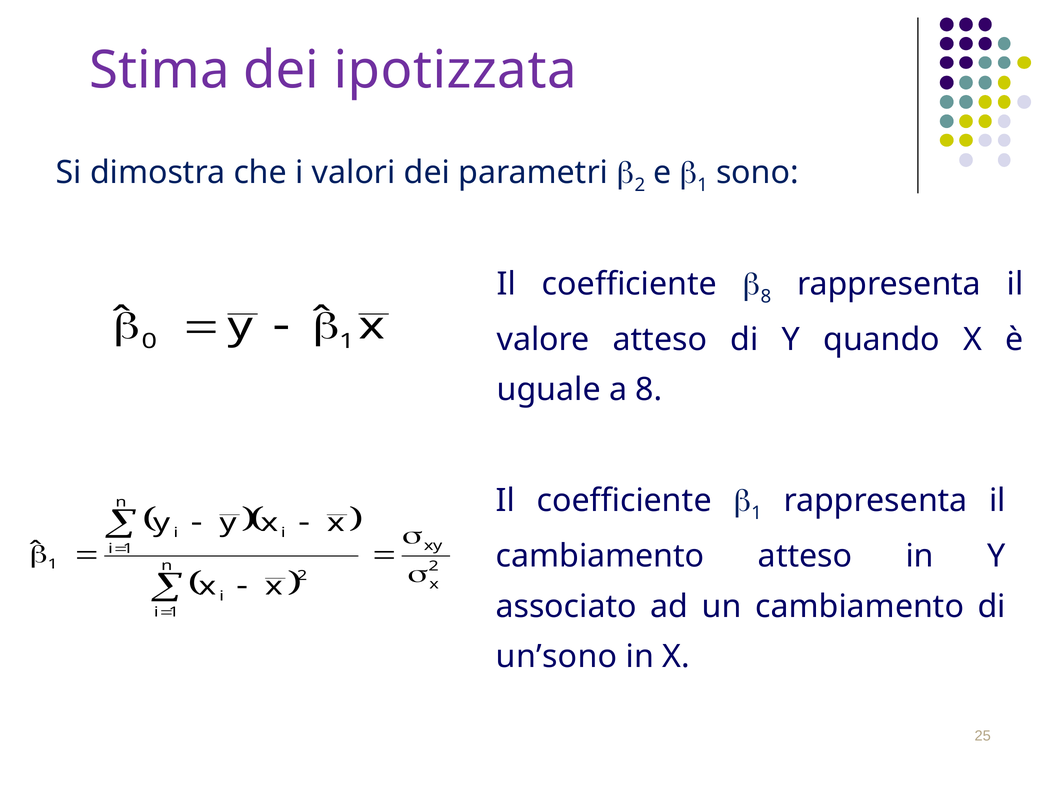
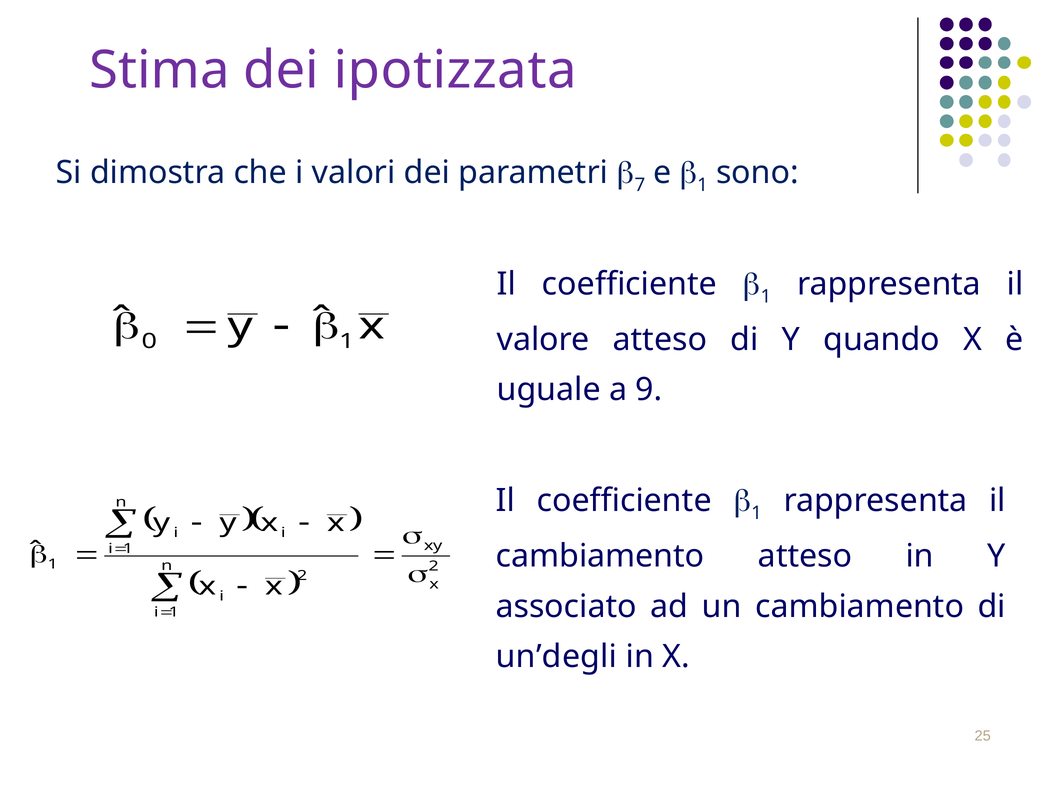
2: 2 -> 7 (640, 185)
8: 8 -> 1 (766, 296)
a 8: 8 -> 9 (649, 389)
un’sono: un’sono -> un’degli (557, 656)
